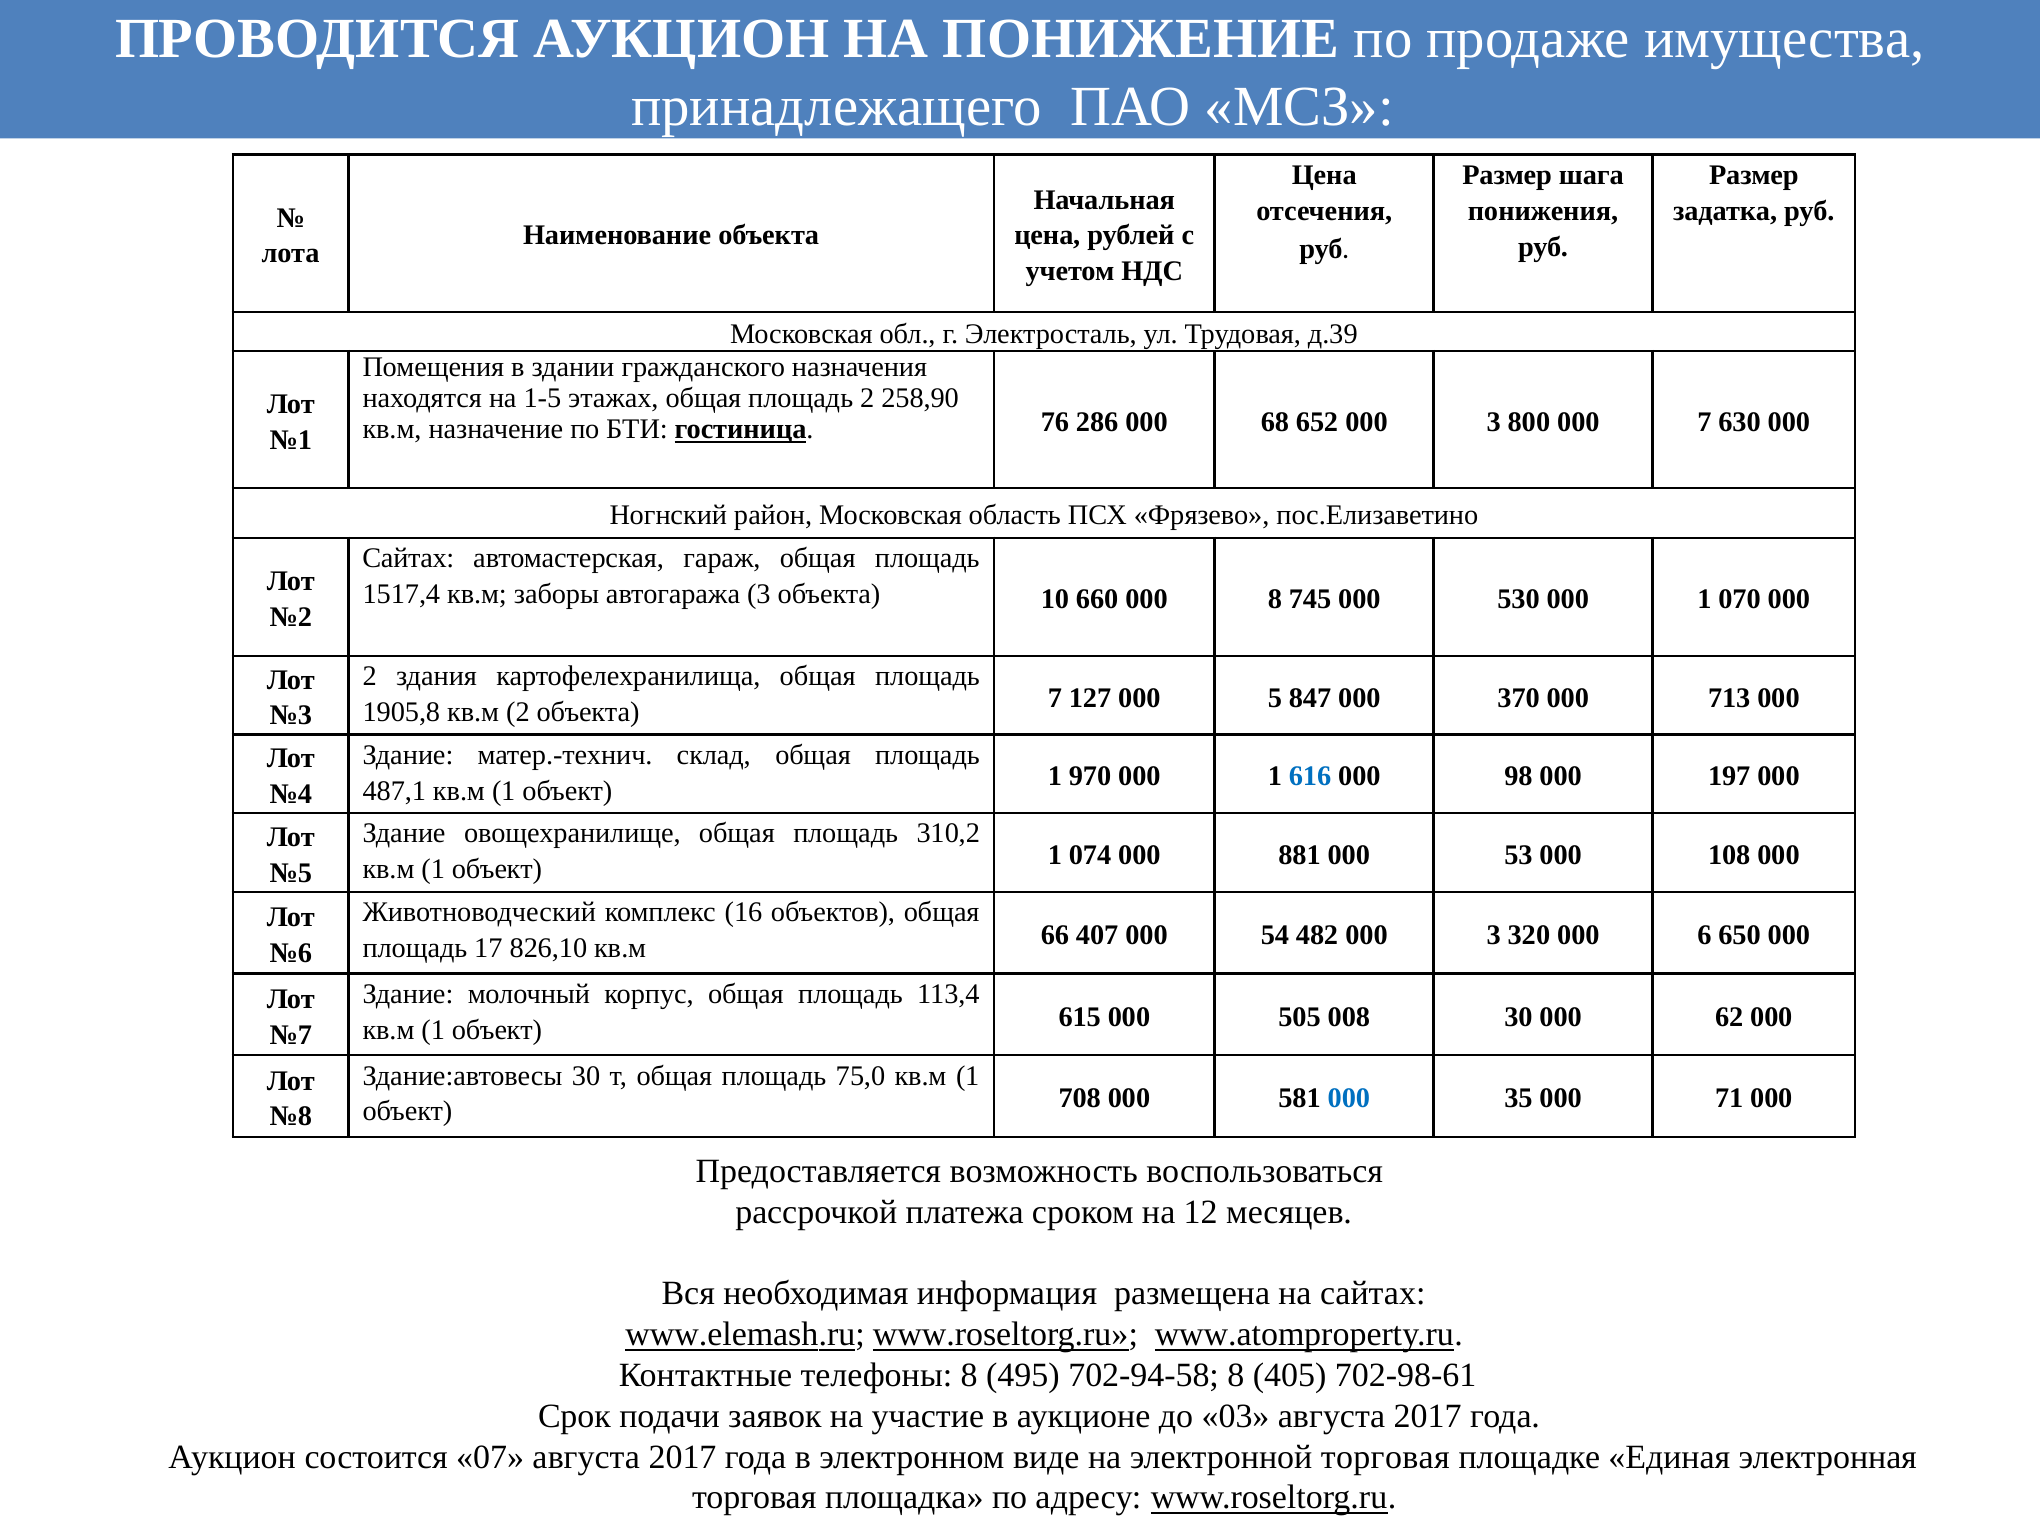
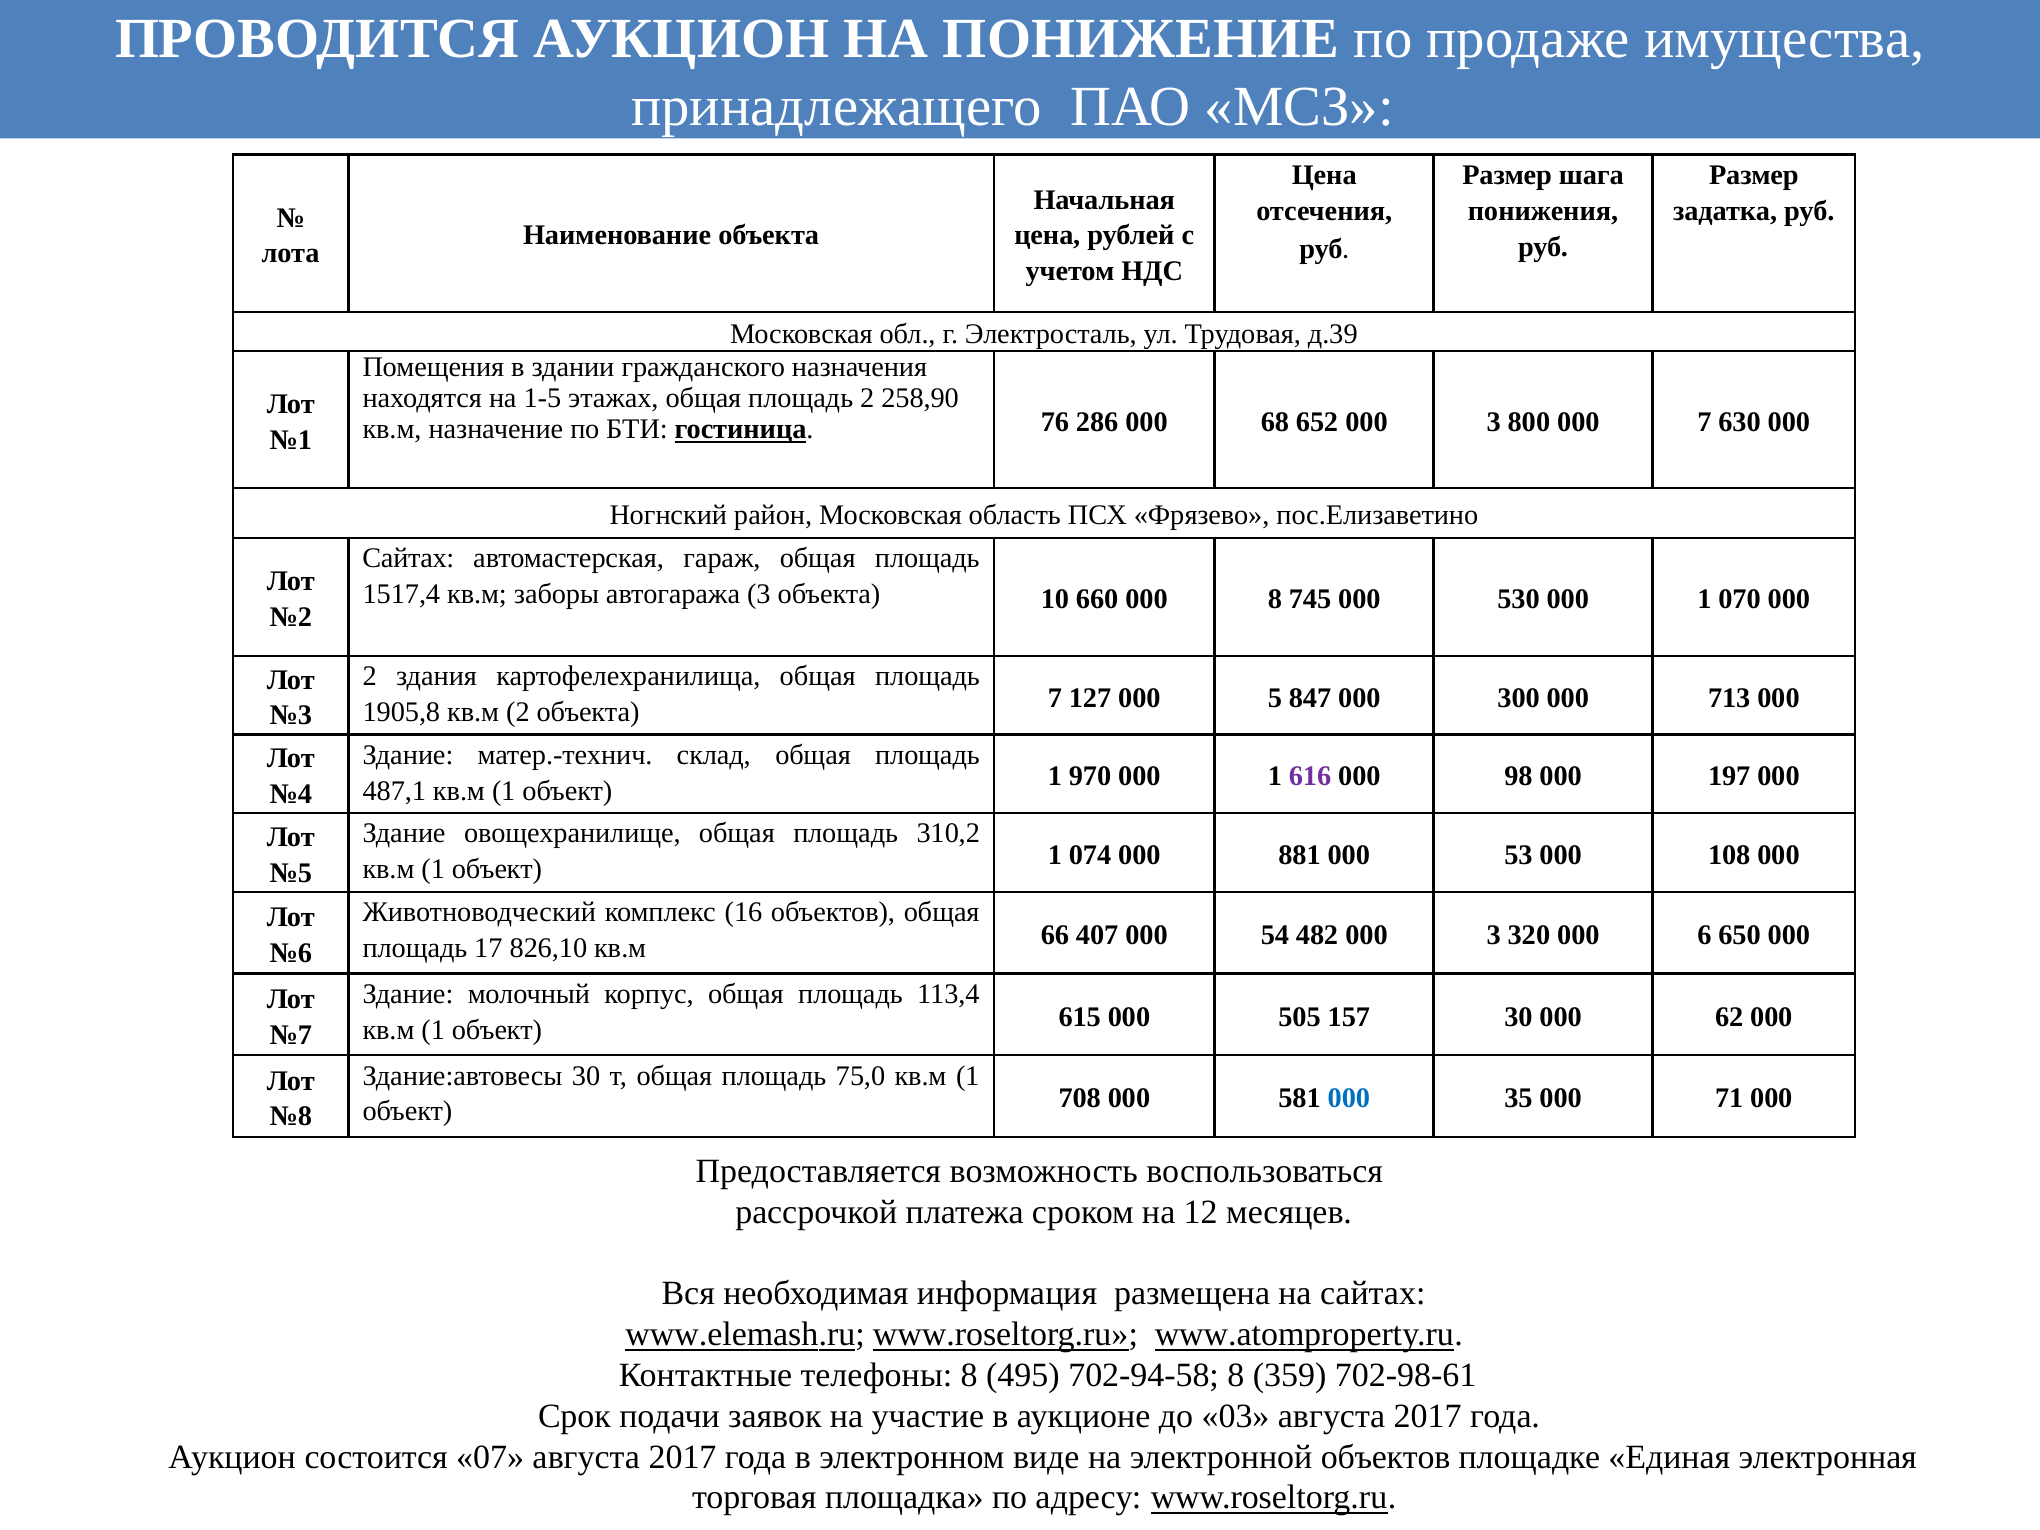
370: 370 -> 300 (1519, 698)
616 colour: blue -> purple (1310, 776)
008: 008 -> 157 (1349, 1017)
405: 405 -> 359 (1290, 1375)
электронной торговая: торговая -> объектов (1386, 1457)
